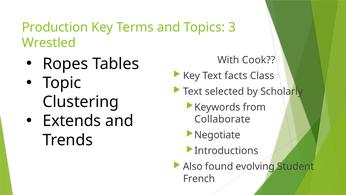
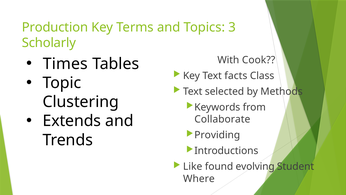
Wrestled: Wrestled -> Scholarly (49, 43)
Ropes: Ropes -> Times (65, 64)
Scholarly: Scholarly -> Methods (282, 91)
Negotiate: Negotiate -> Providing (217, 135)
Also: Also -> Like (193, 166)
French: French -> Where (199, 178)
